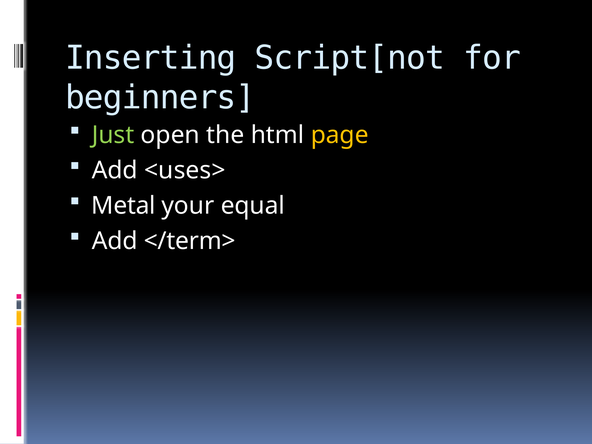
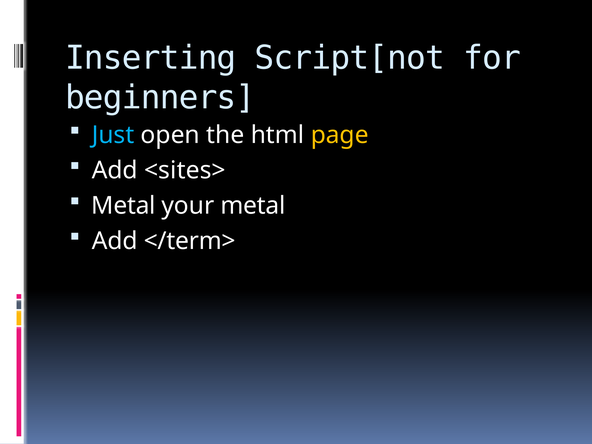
Just colour: light green -> light blue (113, 135)
<uses>: <uses> -> <sites> (185, 170)
your equal: equal -> metal (253, 206)
